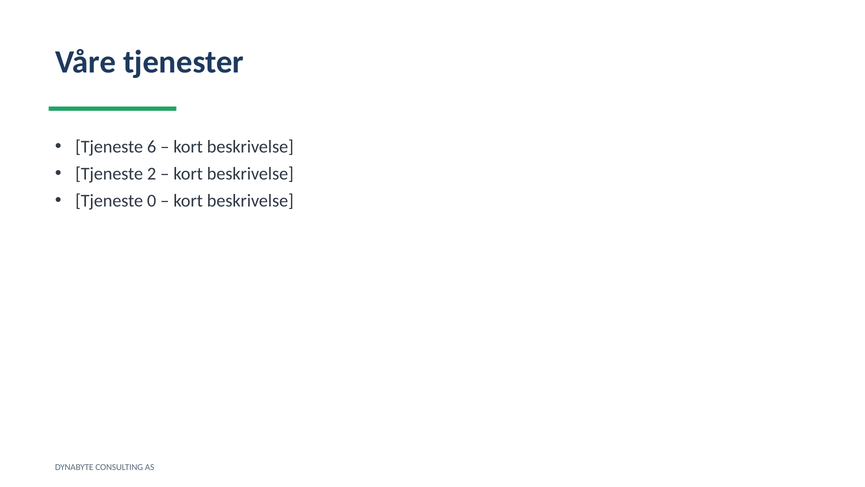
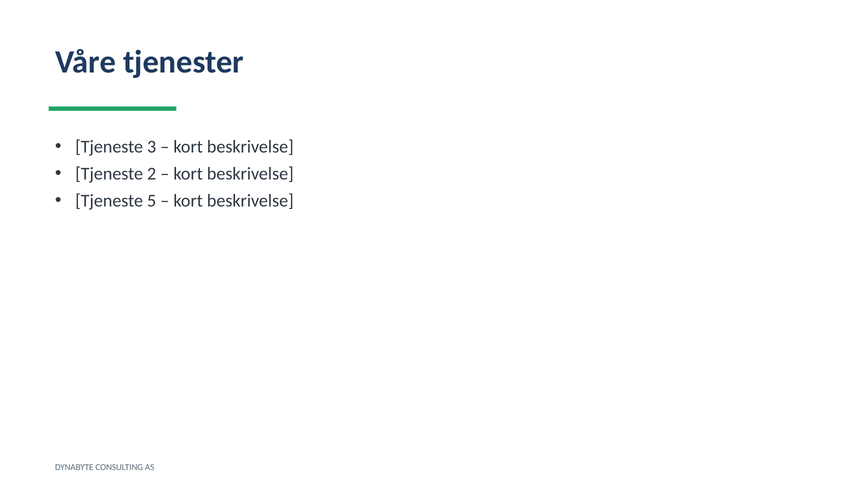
6: 6 -> 3 (152, 147)
0: 0 -> 5 (152, 201)
